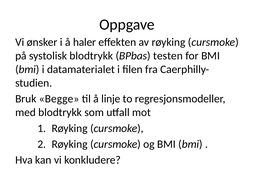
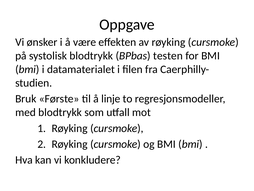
haler: haler -> være (85, 42)
Begge: Begge -> Første (59, 99)
